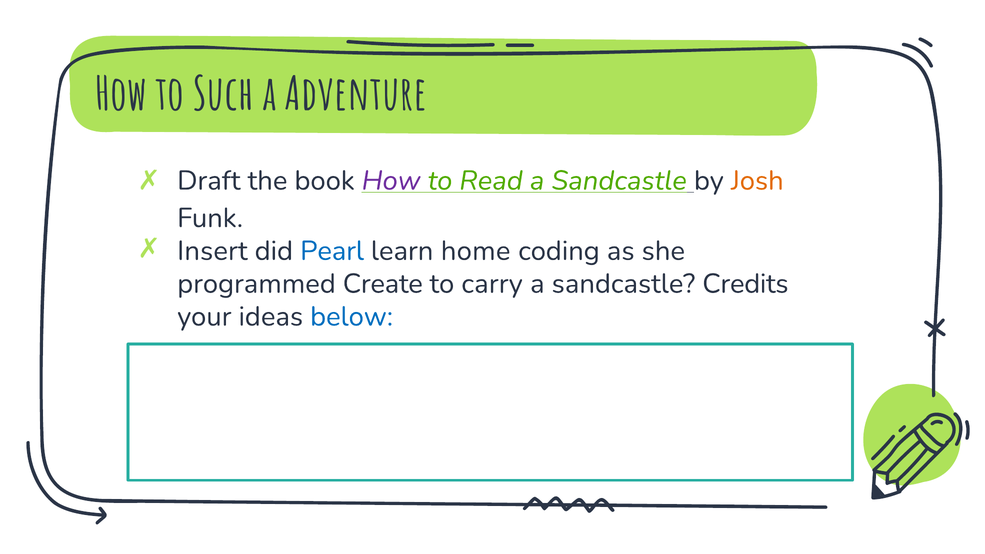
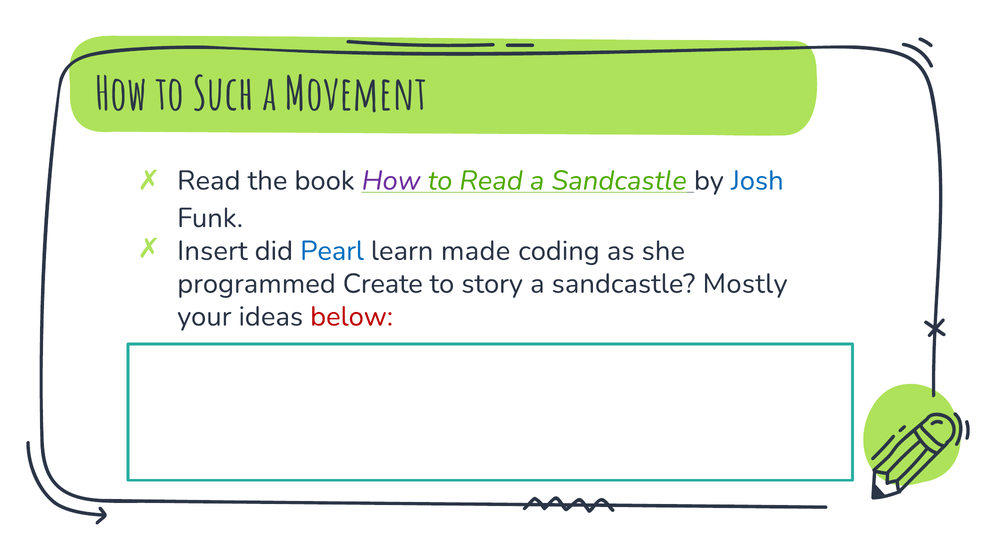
Adventure: Adventure -> Movement (356, 95)
Draft: Draft -> Read (209, 181)
Josh colour: orange -> blue (757, 181)
home: home -> made (476, 251)
carry: carry -> story (492, 284)
Credits: Credits -> Mostly (745, 284)
below colour: blue -> red (352, 317)
